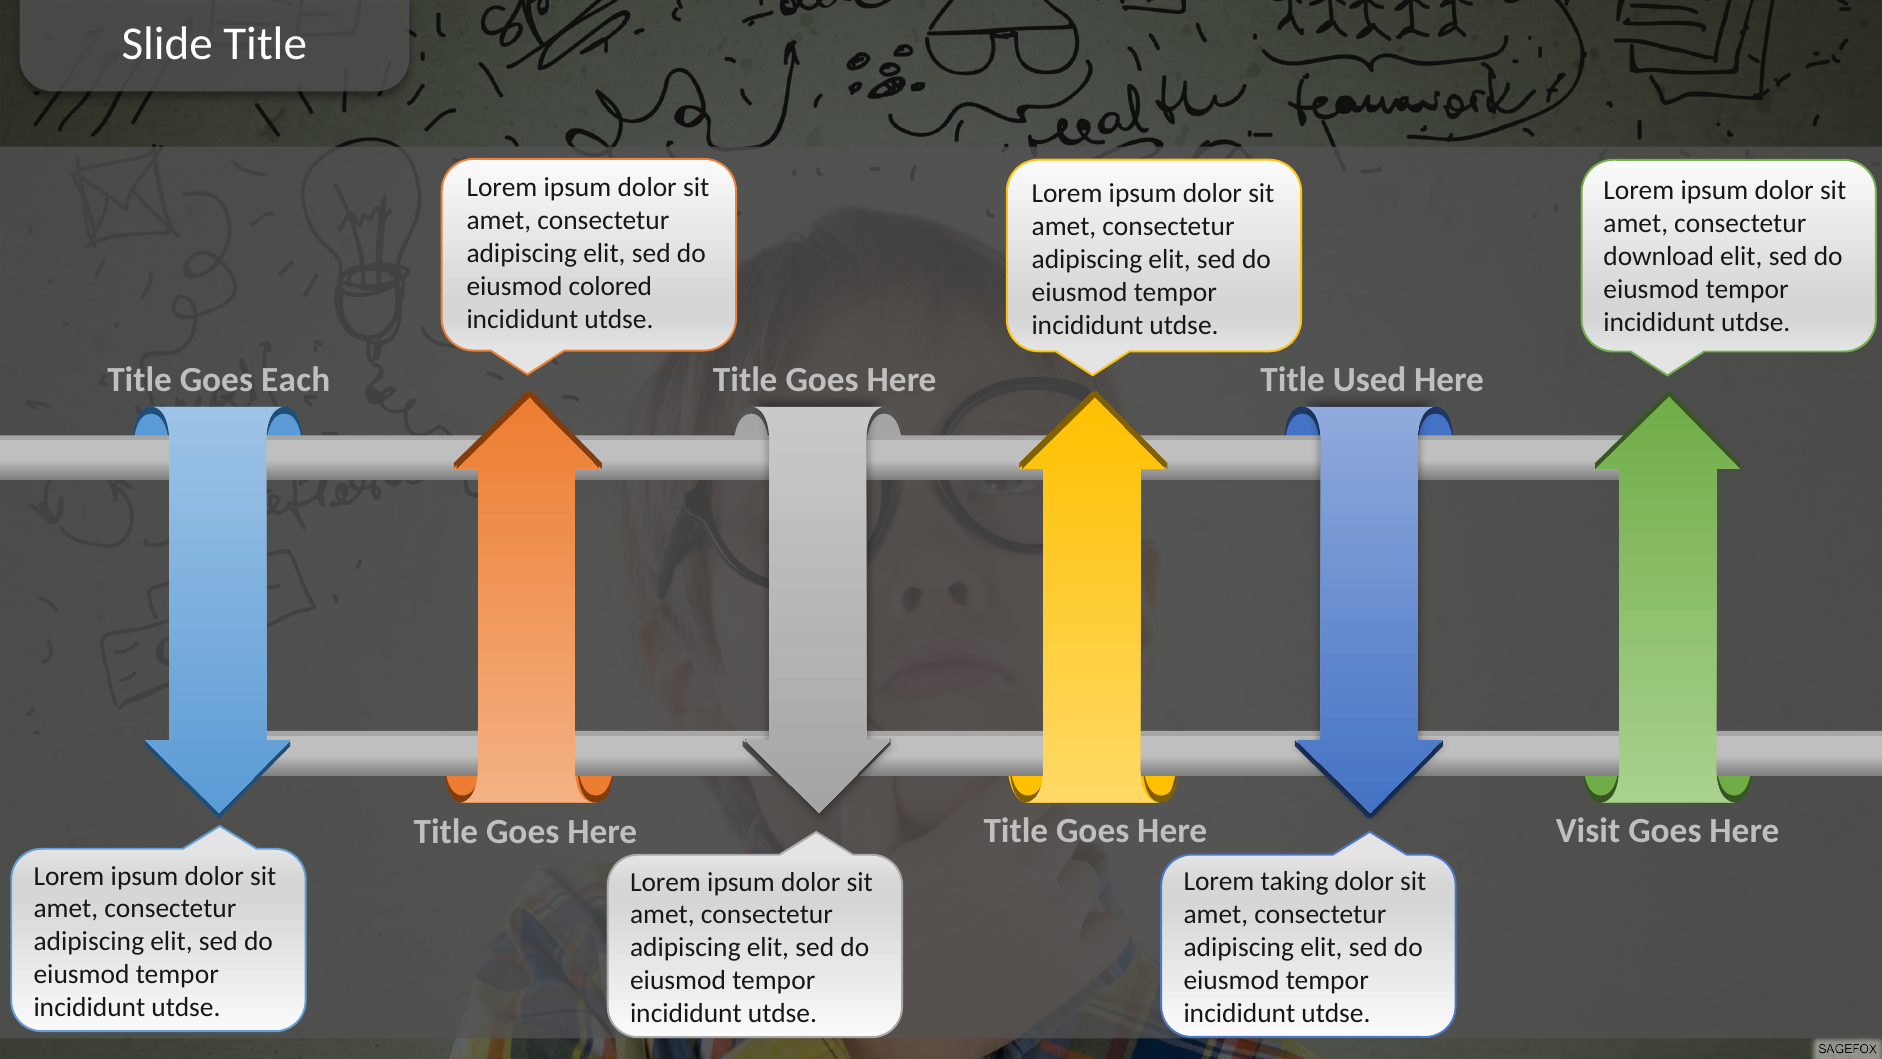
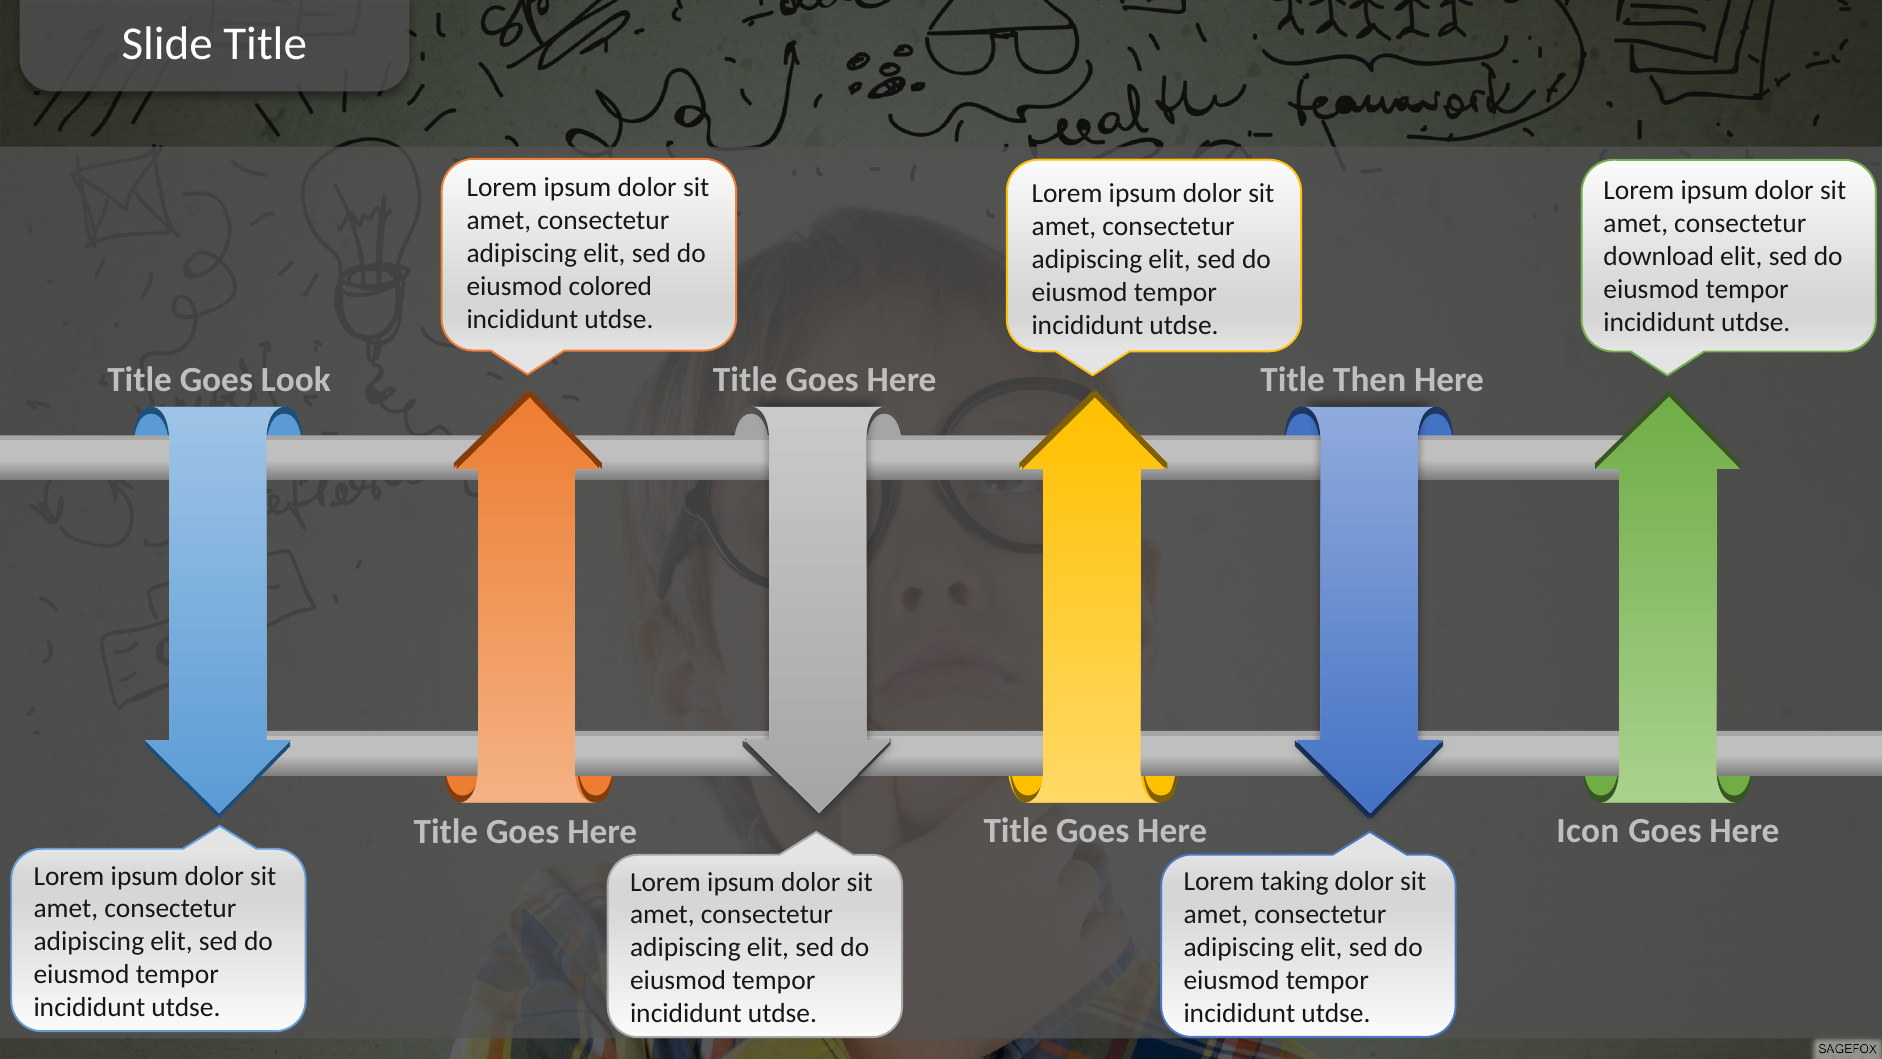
Each: Each -> Look (296, 379)
Used: Used -> Then (1370, 379)
Visit: Visit -> Icon (1588, 831)
